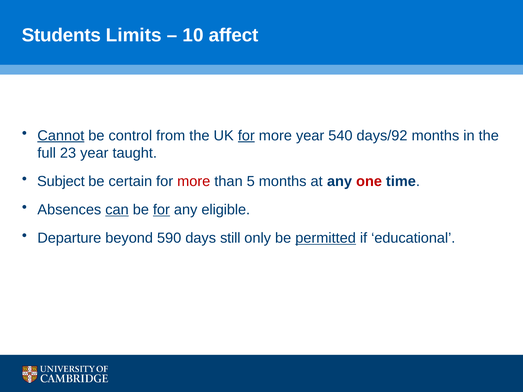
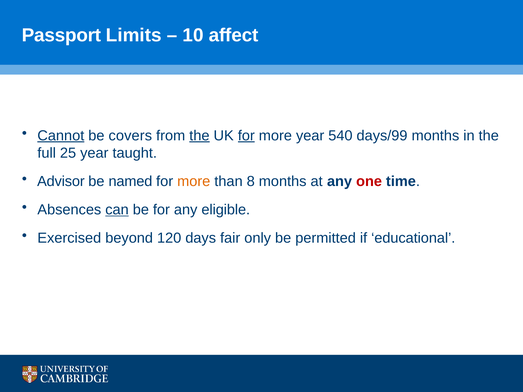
Students: Students -> Passport (61, 35)
control: control -> covers (130, 136)
the underline: none -> present (199, 136)
days/92: days/92 -> days/99 (382, 136)
23: 23 -> 25 (68, 153)
Subject: Subject -> Advisor (61, 182)
certain: certain -> named (130, 182)
more colour: red -> orange (194, 182)
5: 5 -> 8 (251, 182)
for underline: present -> none (161, 210)
Departure: Departure -> Exercised (69, 238)
590: 590 -> 120 (169, 238)
still: still -> fair (230, 238)
permitted underline: present -> none (326, 238)
